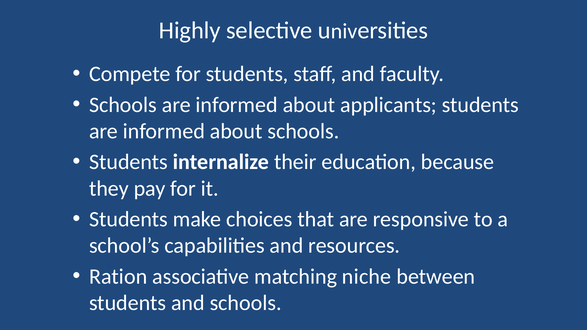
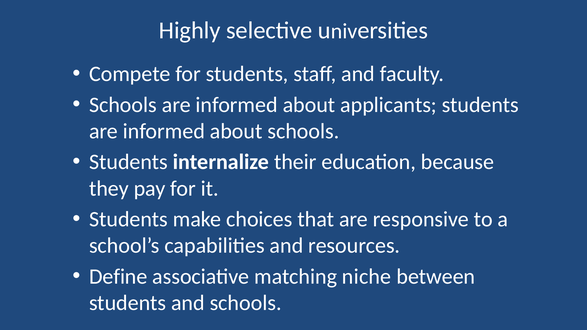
Ration: Ration -> Define (118, 277)
